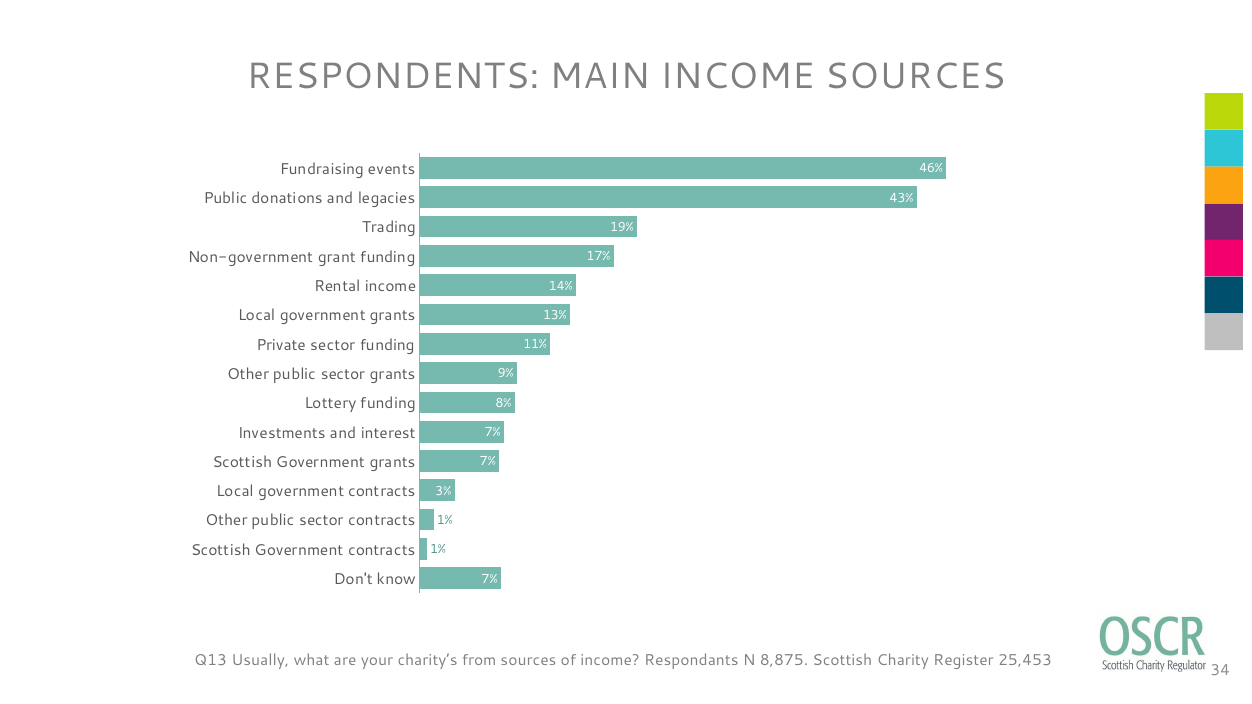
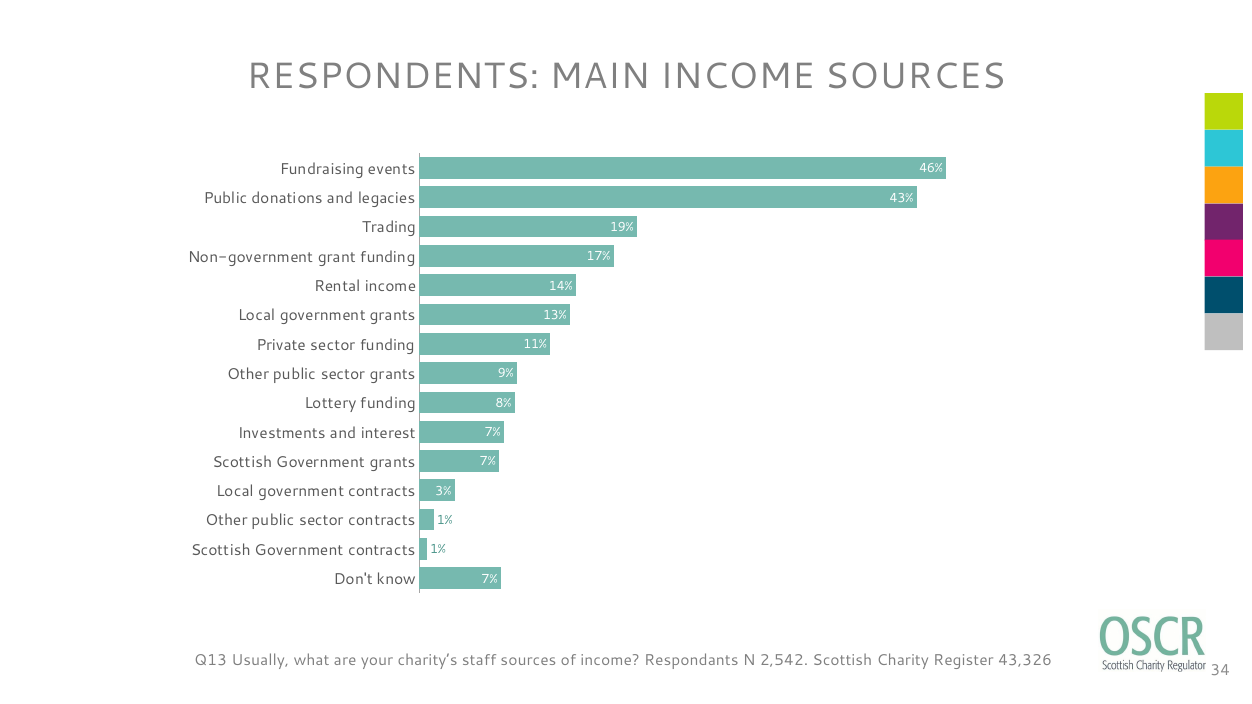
from: from -> staff (479, 661)
8,875: 8,875 -> 2,542 (784, 661)
25,453: 25,453 -> 43,326 (1025, 661)
